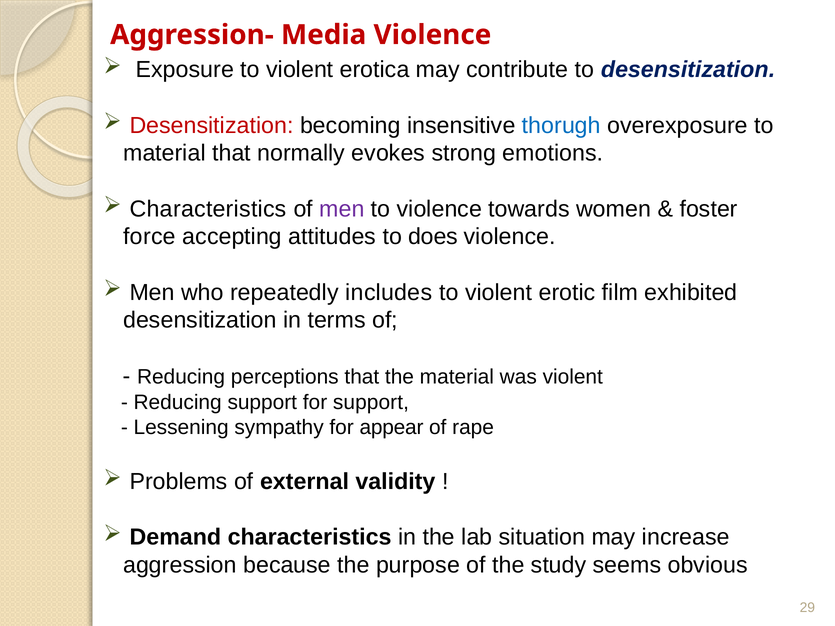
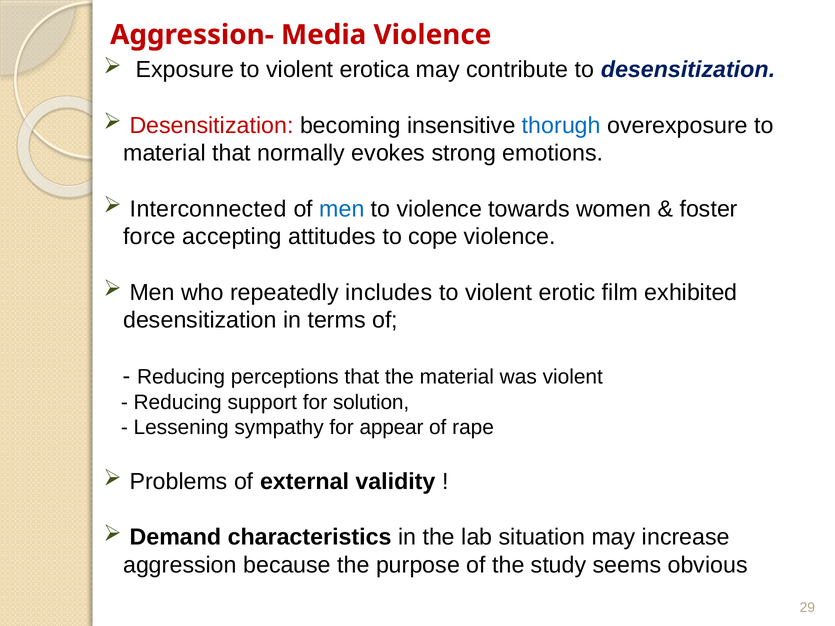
Characteristics: Characteristics -> Interconnected (208, 209)
men colour: purple -> blue (342, 209)
does: does -> cope (433, 237)
for support: support -> solution (371, 402)
